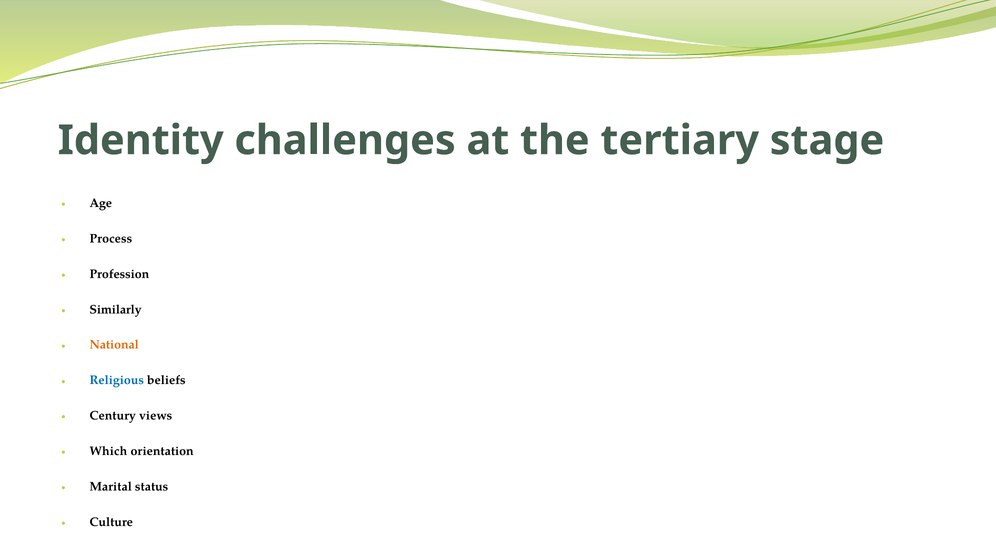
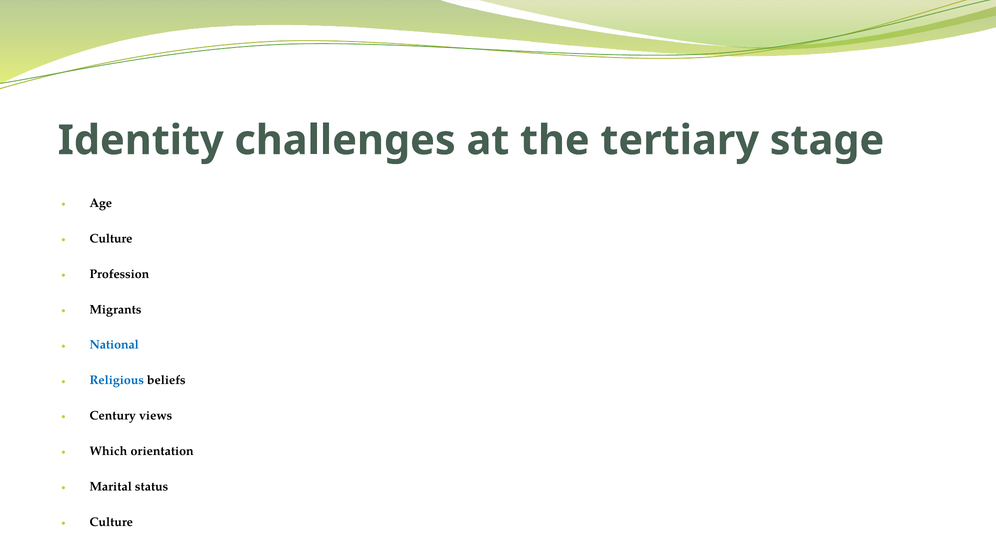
Process: Process -> Culture (111, 239)
Similarly: Similarly -> Migrants (115, 310)
National colour: orange -> blue (114, 345)
